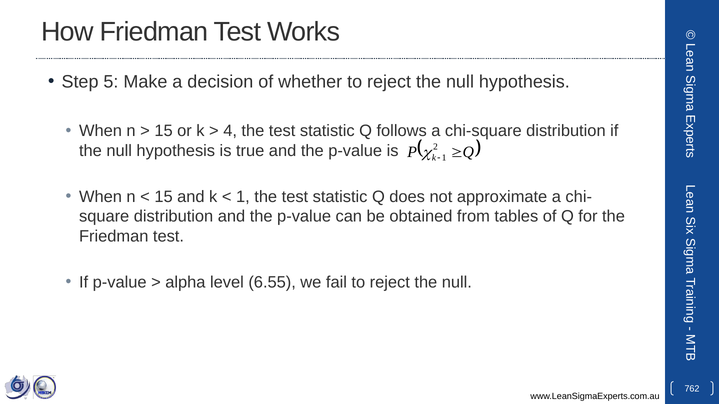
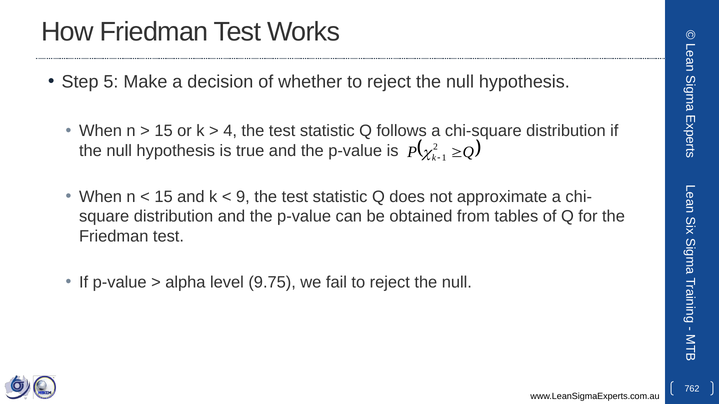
1: 1 -> 9 (243, 197)
6.55: 6.55 -> 9.75 (272, 283)
